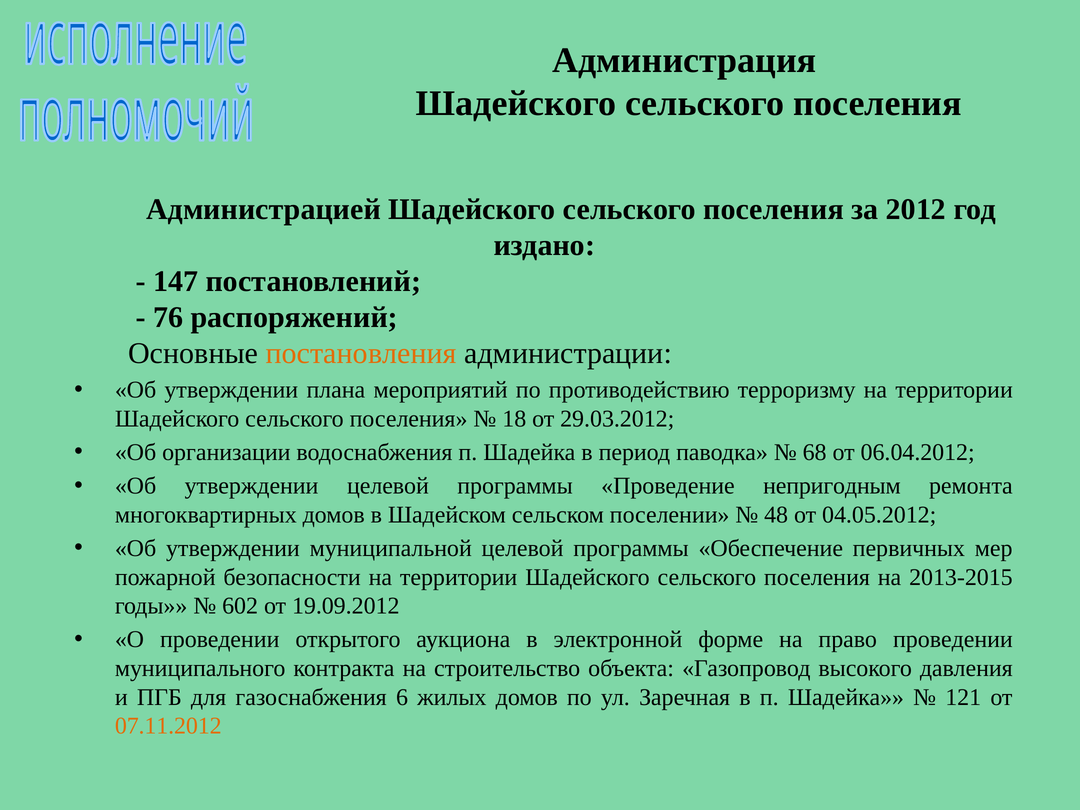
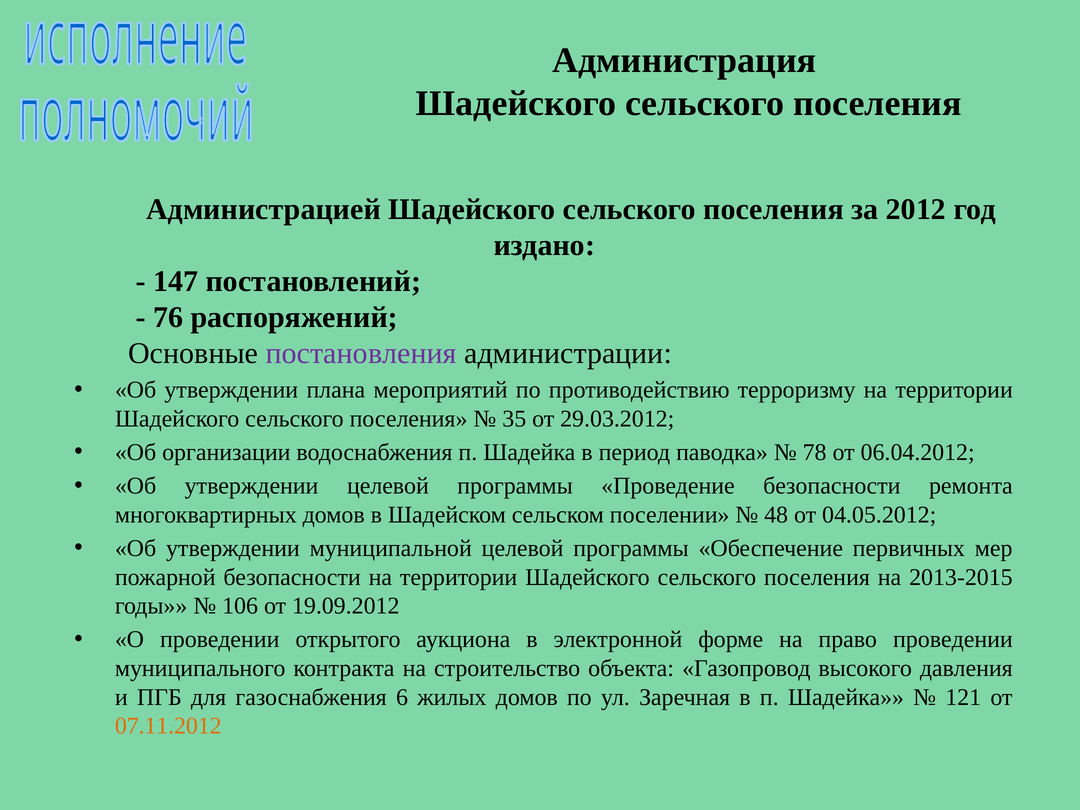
постановления colour: orange -> purple (361, 353)
18: 18 -> 35 (514, 419)
68: 68 -> 78 (815, 452)
Проведение непригодным: непригодным -> безопасности (832, 486)
602: 602 -> 106 (240, 606)
